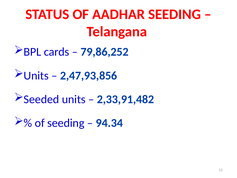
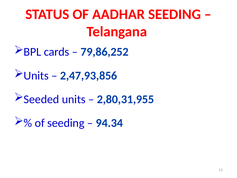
2,33,91,482: 2,33,91,482 -> 2,80,31,955 (125, 99)
